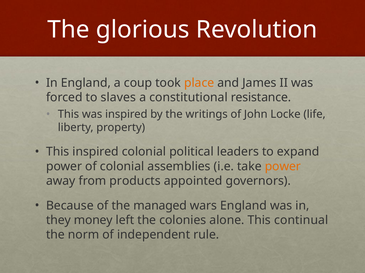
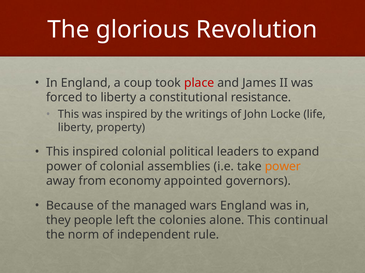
place colour: orange -> red (199, 83)
to slaves: slaves -> liberty (118, 98)
products: products -> economy (135, 181)
money: money -> people (93, 221)
